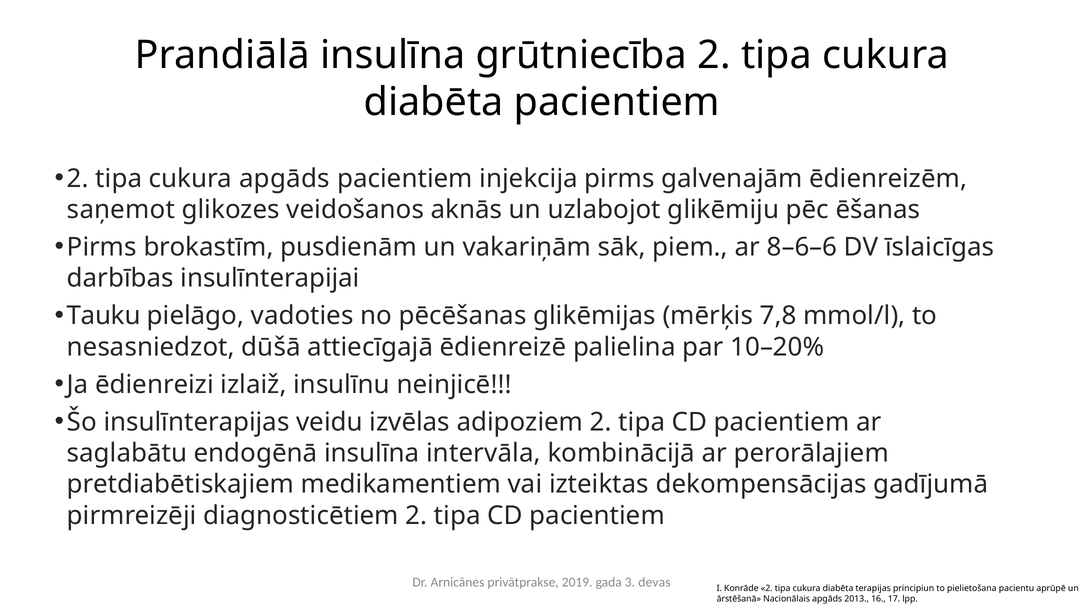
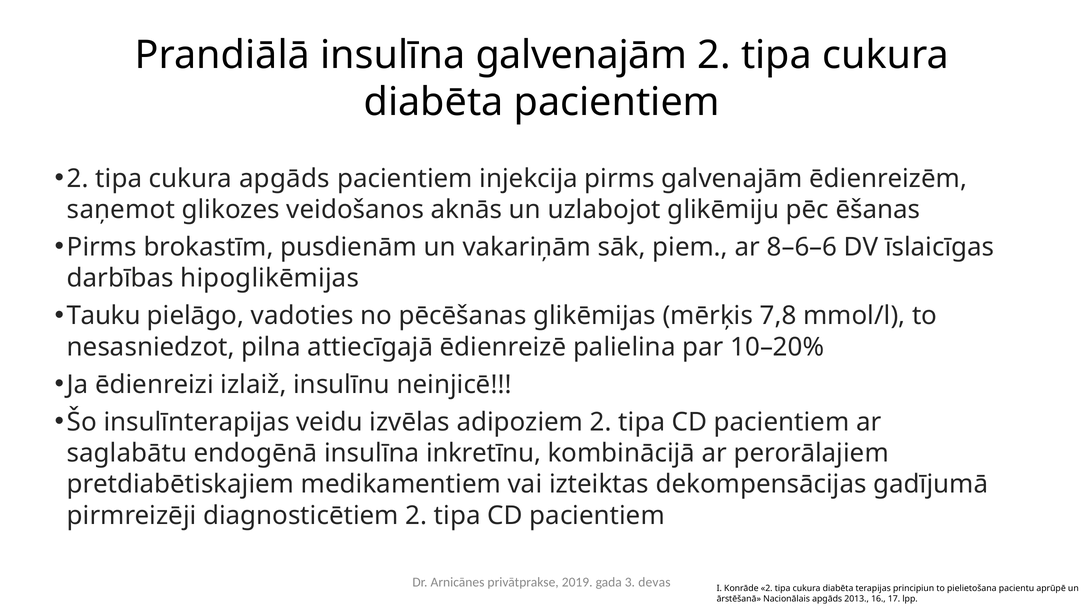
insulīna grūtniecība: grūtniecība -> galvenajām (581, 55)
insulīnterapijai: insulīnterapijai -> hipoglikēmijas (270, 278)
dūšā: dūšā -> pilna (271, 347)
intervāla: intervāla -> inkretīnu (484, 453)
